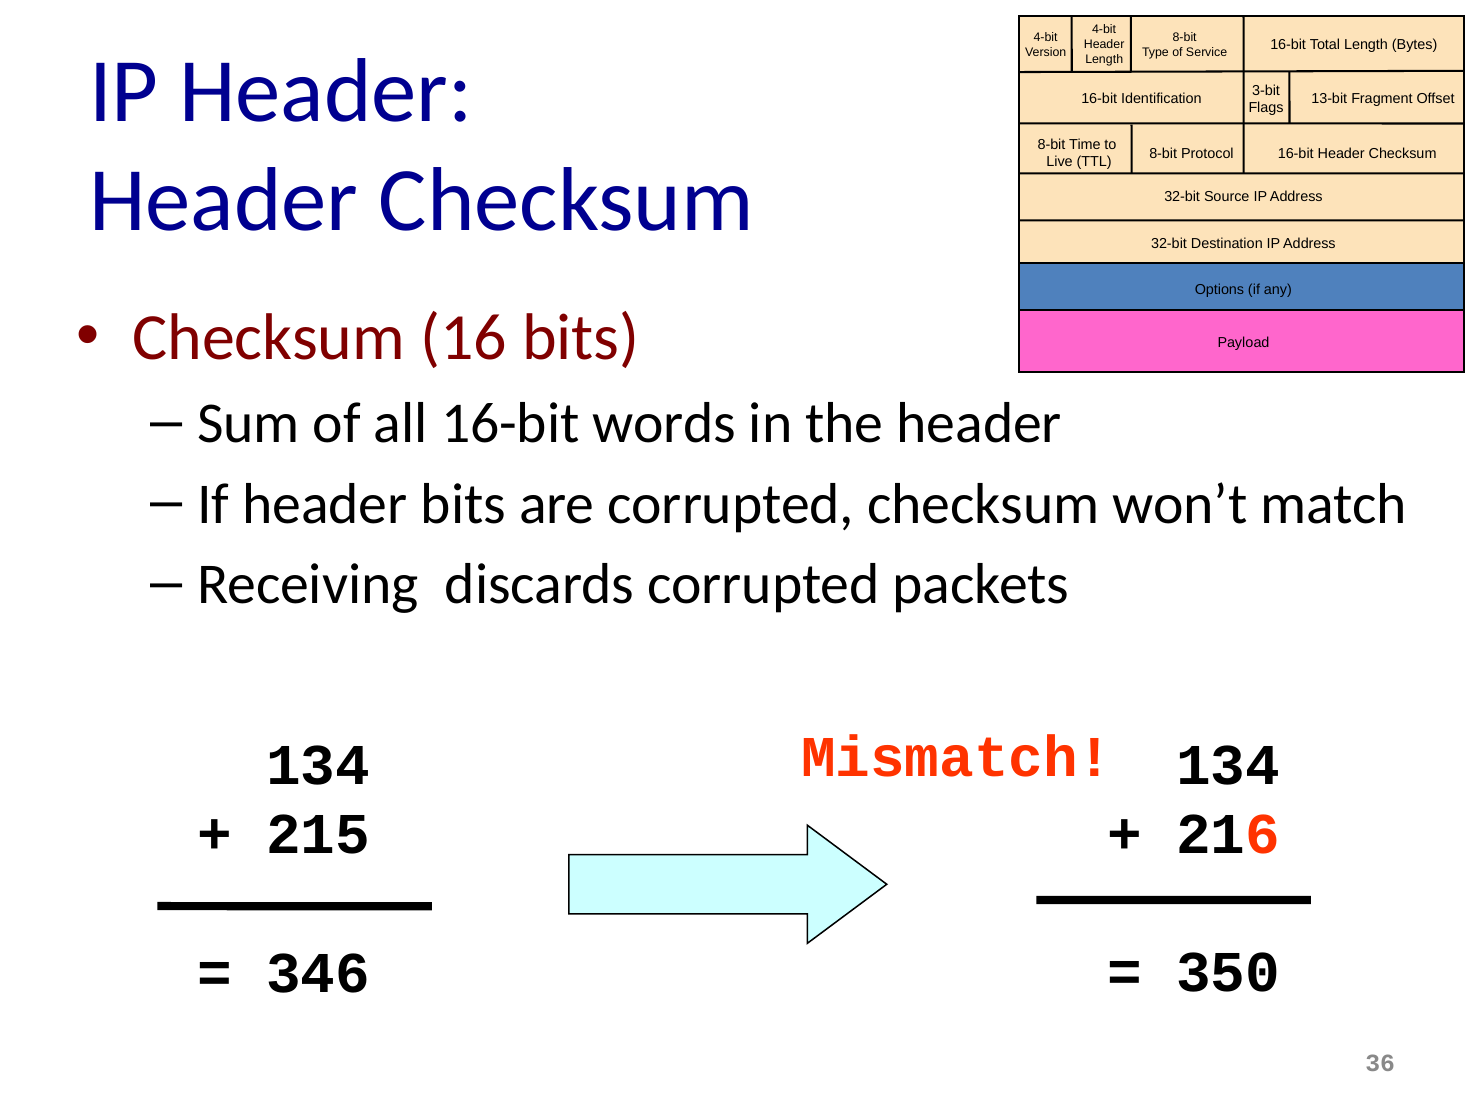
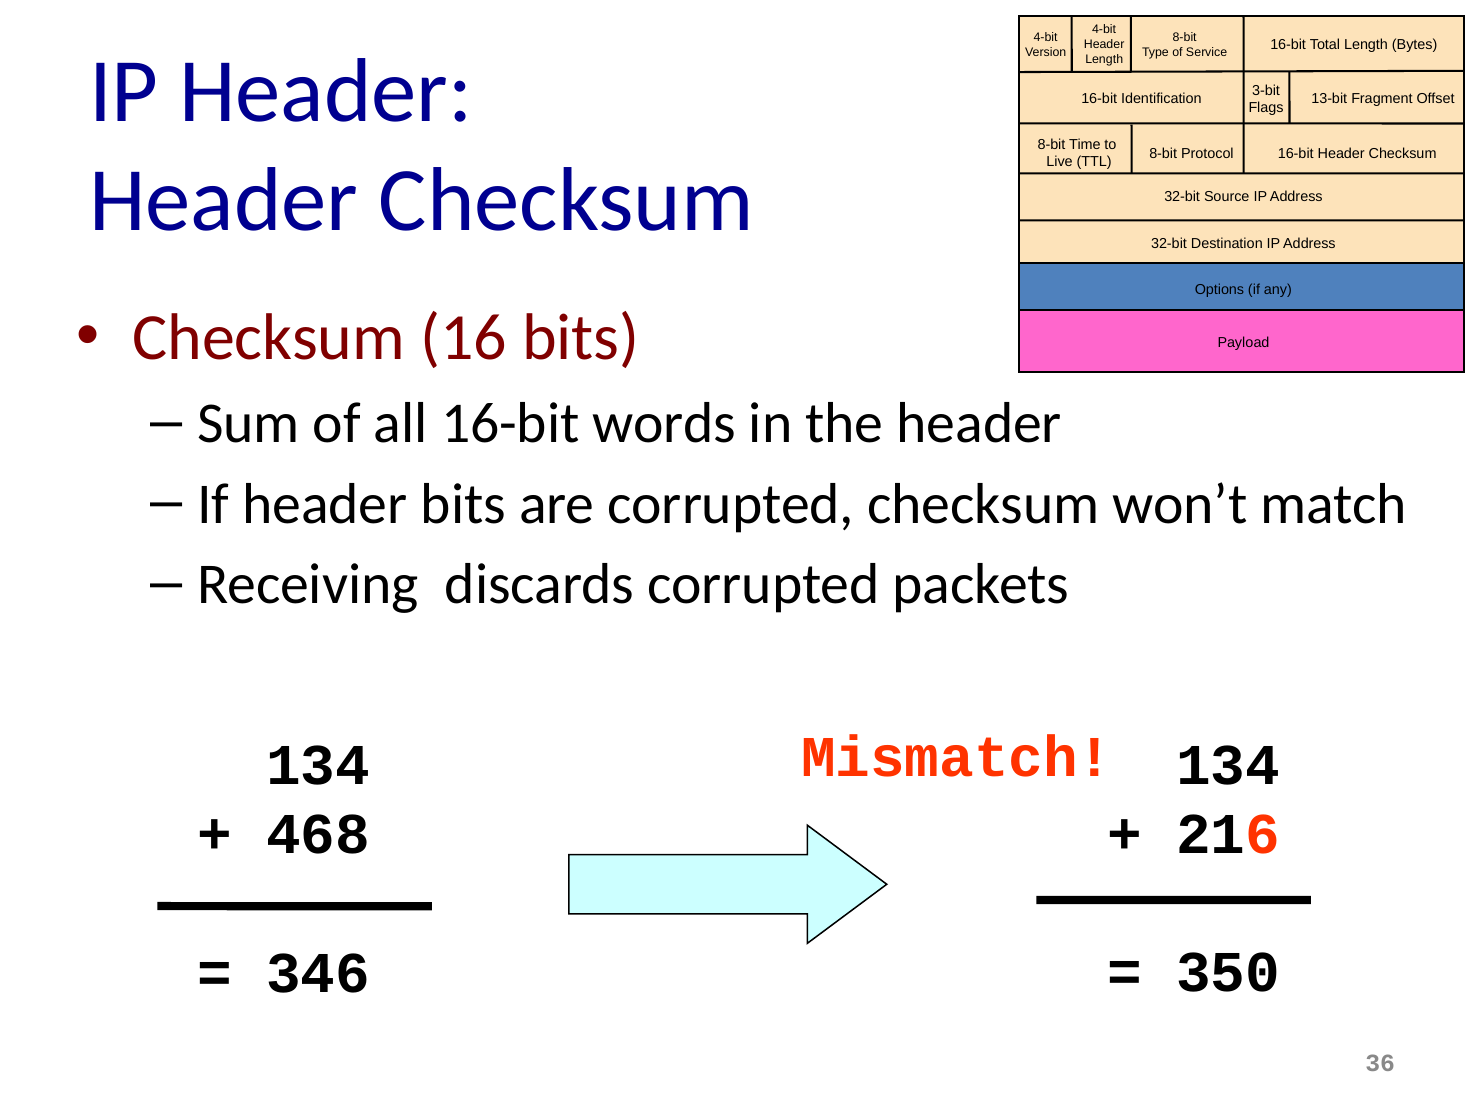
215: 215 -> 468 (318, 835)
